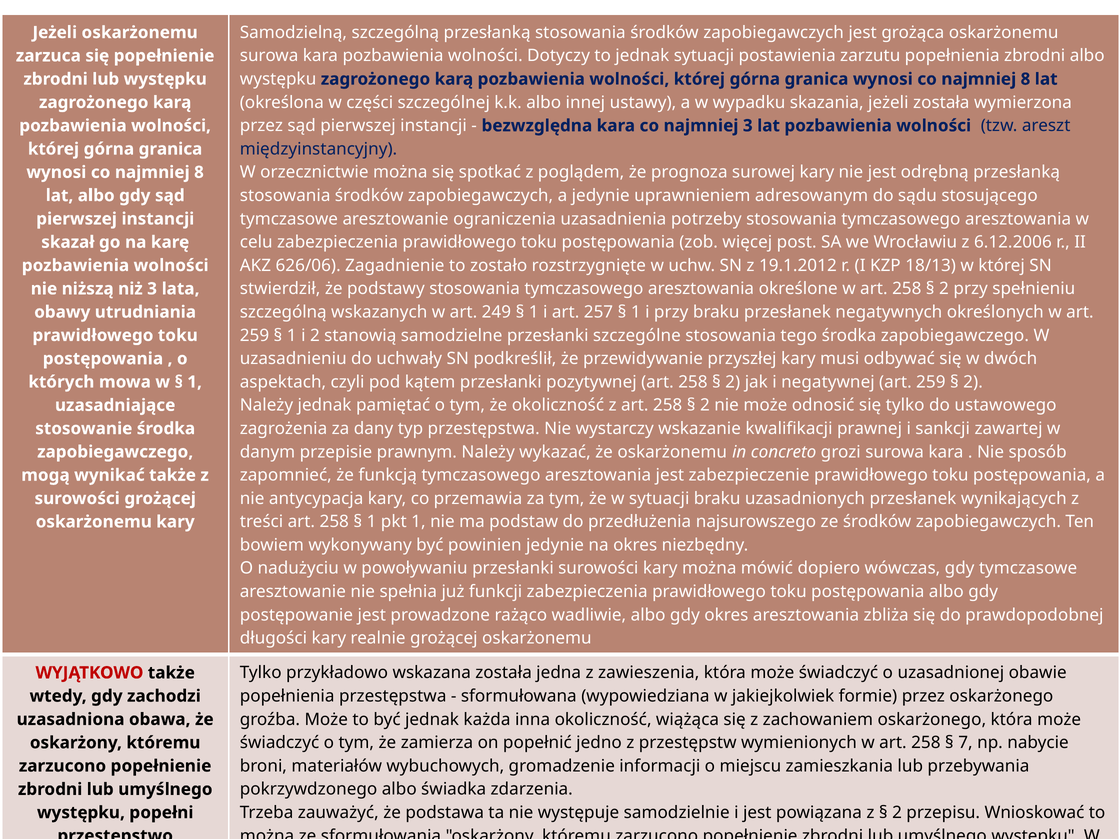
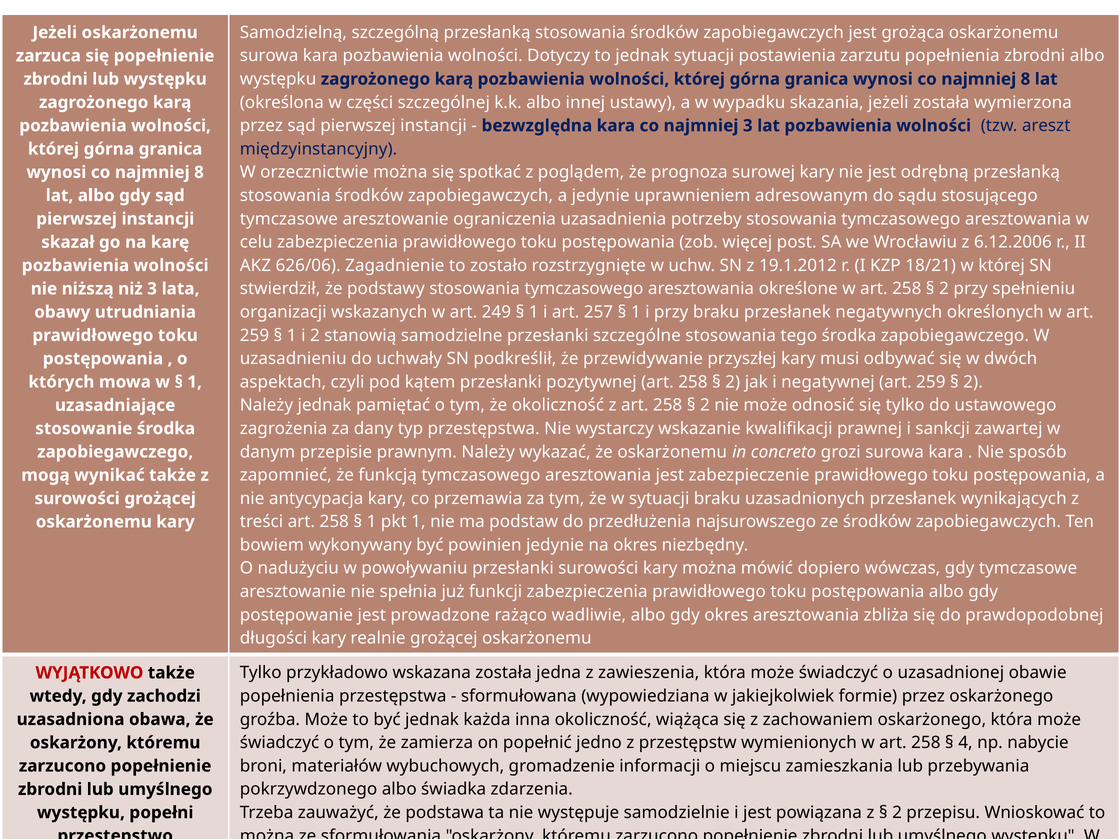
18/13: 18/13 -> 18/21 (931, 266)
szczególną: szczególną -> organizacji (283, 312)
7: 7 -> 4 (966, 743)
